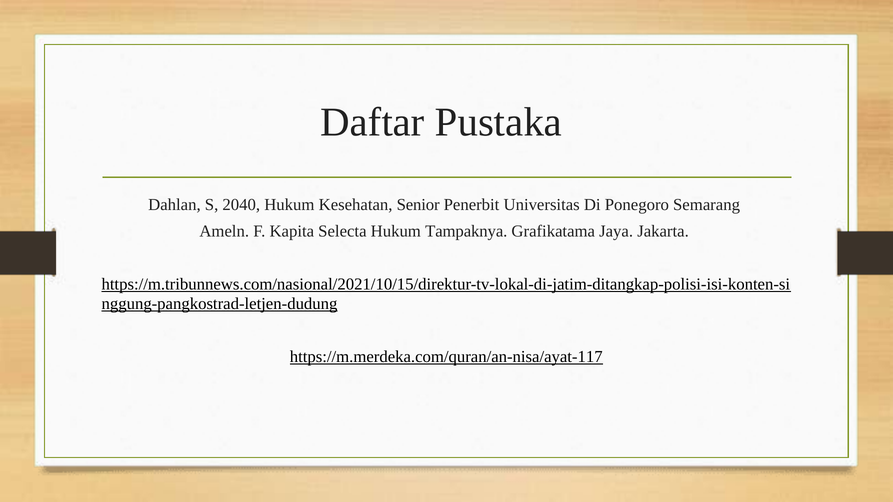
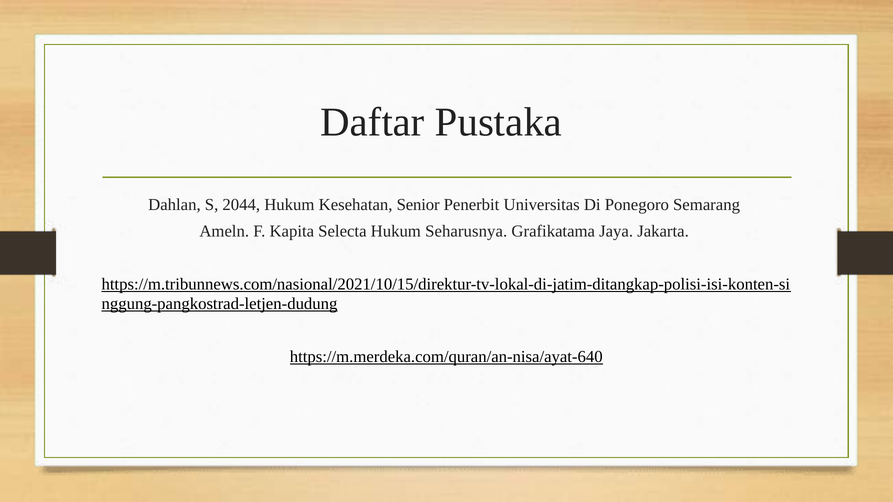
2040: 2040 -> 2044 (241, 205)
Tampaknya: Tampaknya -> Seharusnya (466, 231)
https://m.merdeka.com/quran/an-nisa/ayat-117: https://m.merdeka.com/quran/an-nisa/ayat-117 -> https://m.merdeka.com/quran/an-nisa/ayat-640 (446, 357)
